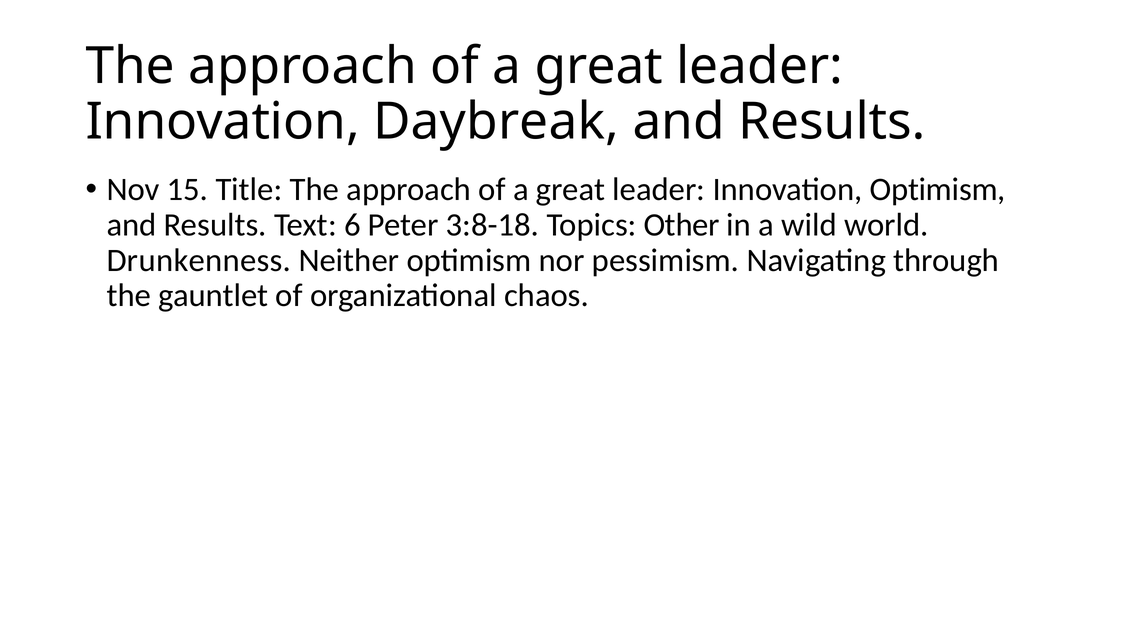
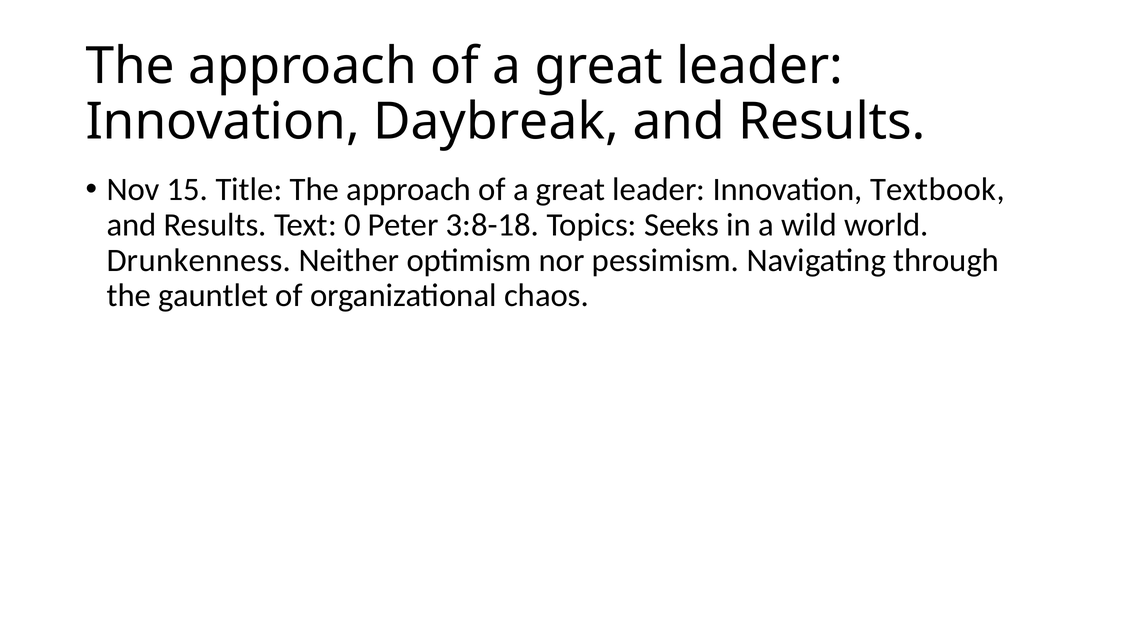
Innovation Optimism: Optimism -> Textbook (937, 190)
6: 6 -> 0 (352, 225)
Other: Other -> Seeks (682, 225)
